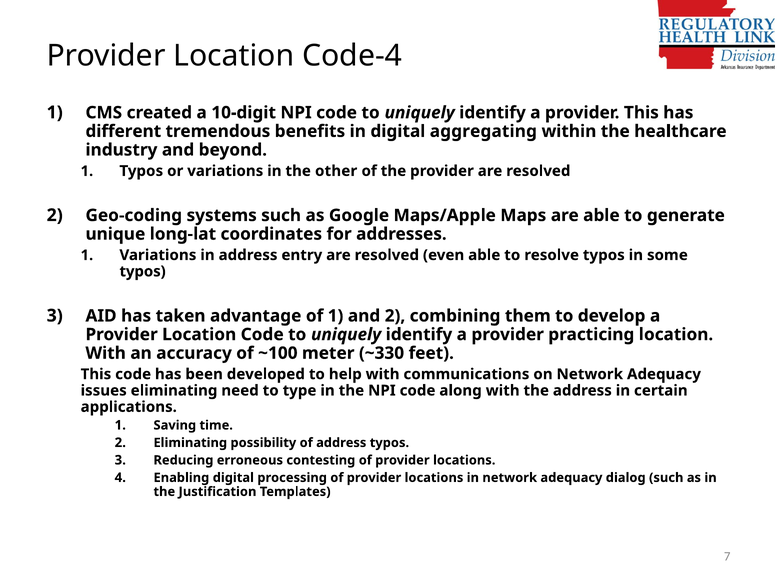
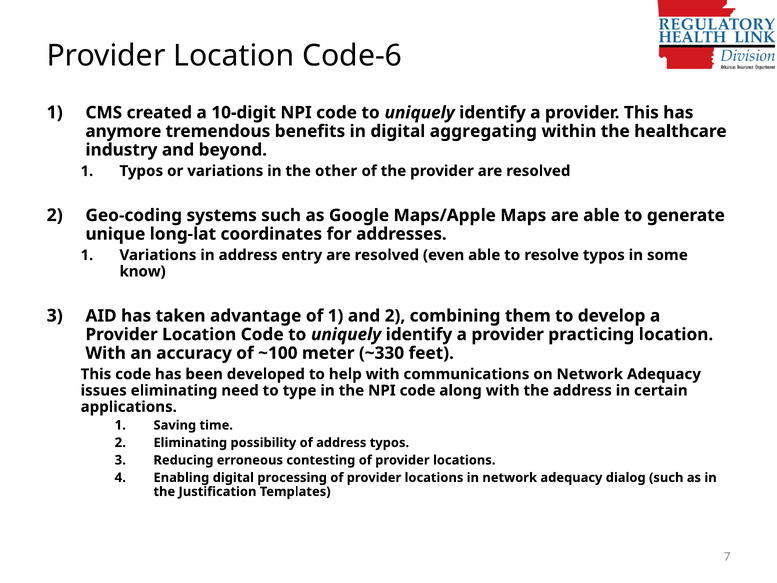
Code-4: Code-4 -> Code-6 (352, 56)
different: different -> anymore (123, 131)
typos: typos -> know (143, 271)
